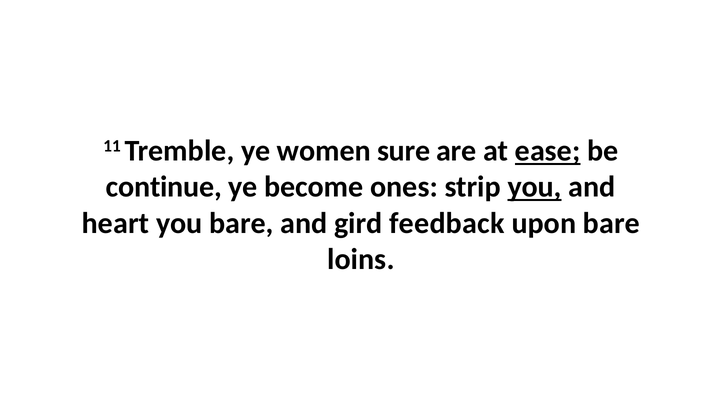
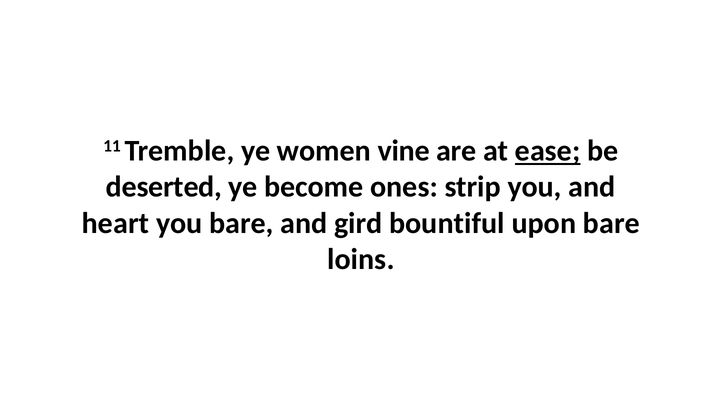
sure: sure -> vine (404, 151)
continue: continue -> deserted (164, 187)
you underline: present -> none (535, 187)
feedback: feedback -> bountiful (447, 223)
